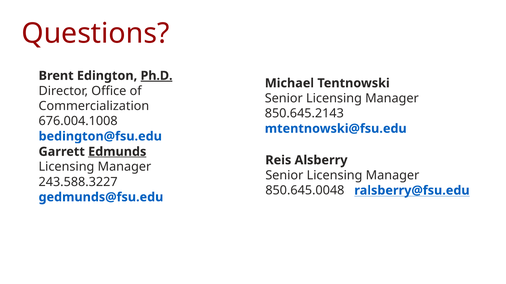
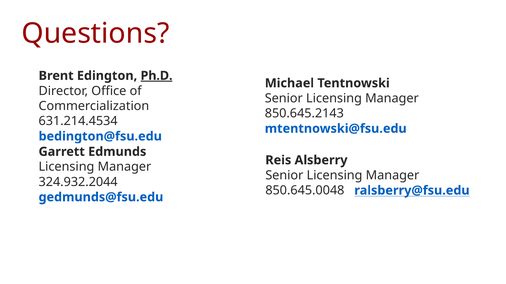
676.004.1008: 676.004.1008 -> 631.214.4534 (78, 121)
Edmunds underline: present -> none (117, 152)
243.588.3227: 243.588.3227 -> 324.932.2044 (78, 182)
